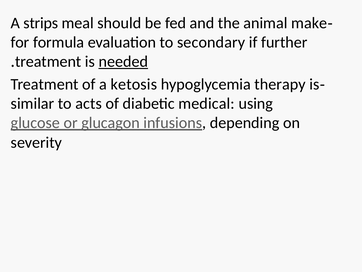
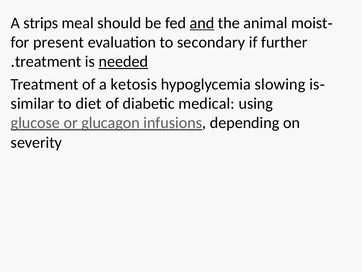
and underline: none -> present (202, 23)
make: make -> moist (309, 23)
formula: formula -> present (58, 42)
therapy: therapy -> slowing (280, 84)
acts: acts -> diet (89, 103)
